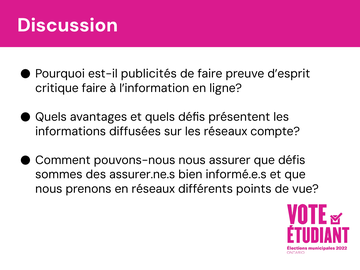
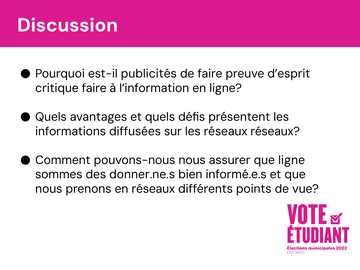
réseaux compte: compte -> réseaux (275, 131)
que défis: défis -> ligne (292, 160)
assurer.ne.s: assurer.ne.s -> donner.ne.s (142, 174)
